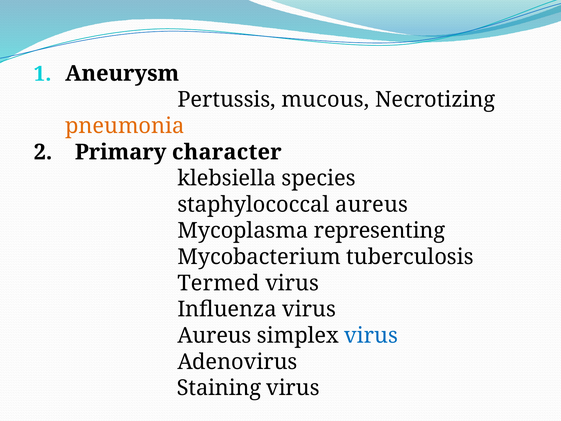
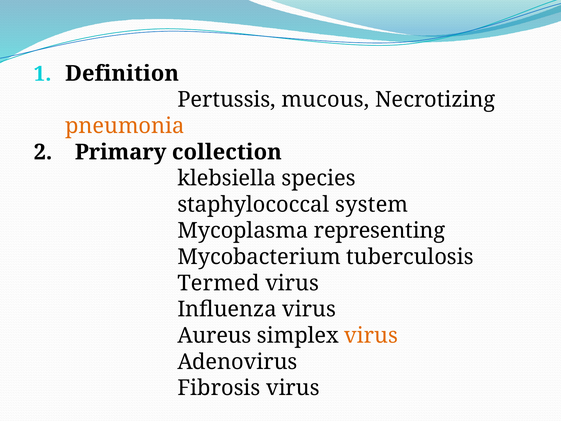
Aneurysm: Aneurysm -> Definition (122, 73)
character: character -> collection (227, 152)
staphylococcal aureus: aureus -> system (372, 204)
virus colour: blue -> orange (371, 335)
Staining: Staining -> Fibrosis (219, 388)
